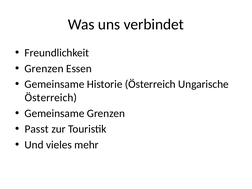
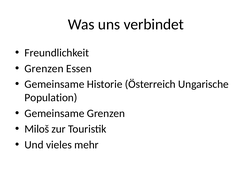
Österreich: Österreich -> Population (51, 98)
Passt: Passt -> Miloš (37, 129)
